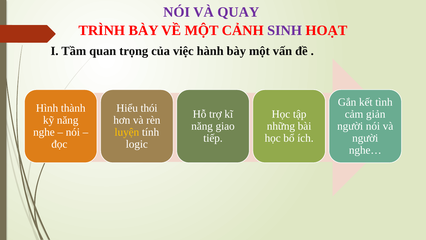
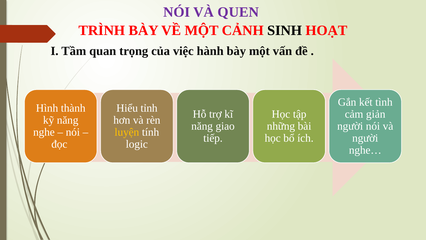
QUAY: QUAY -> QUEN (238, 12)
SINH colour: purple -> black (285, 30)
thói: thói -> tỉnh (149, 108)
